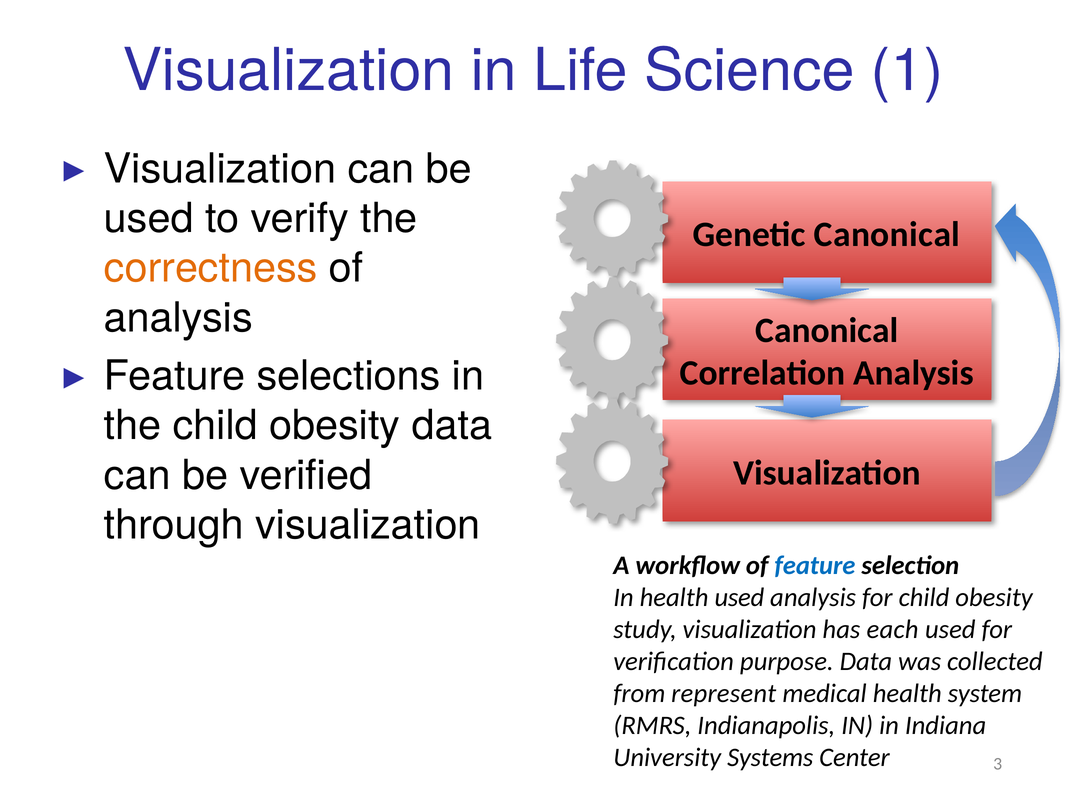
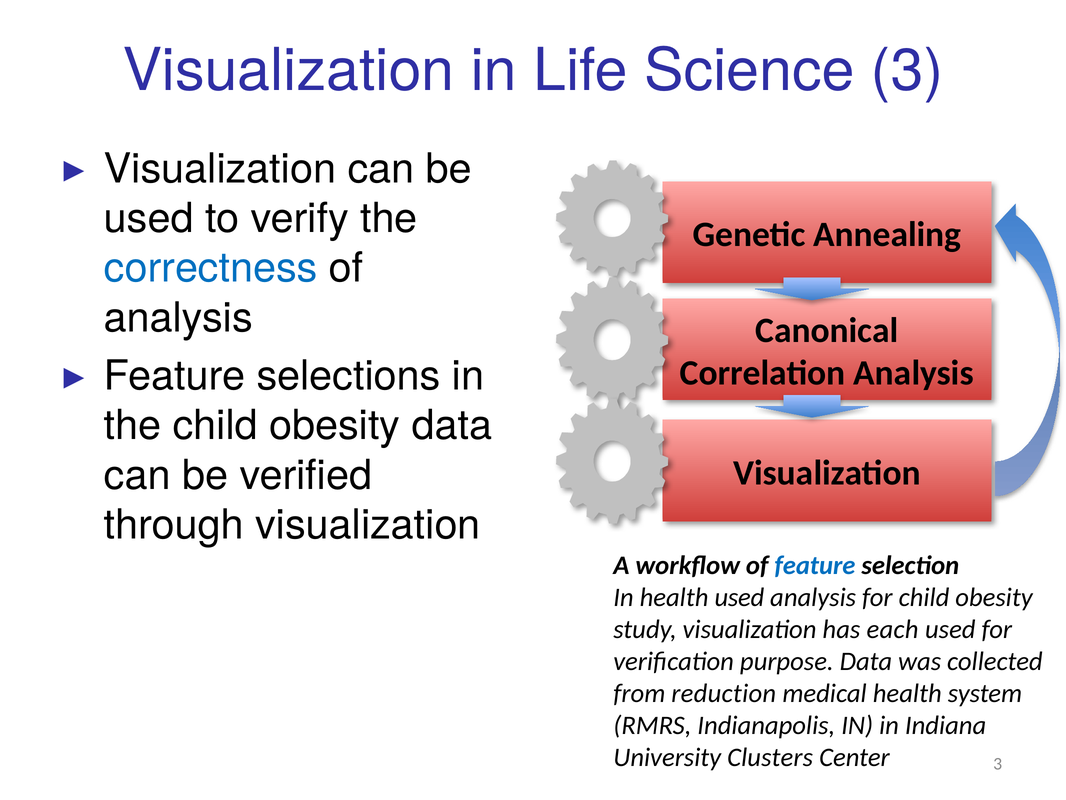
Science 1: 1 -> 3 (907, 71)
Genetic Canonical: Canonical -> Annealing (887, 235)
correctness colour: orange -> blue (211, 268)
represent: represent -> reduction (724, 693)
Systems: Systems -> Clusters (770, 757)
